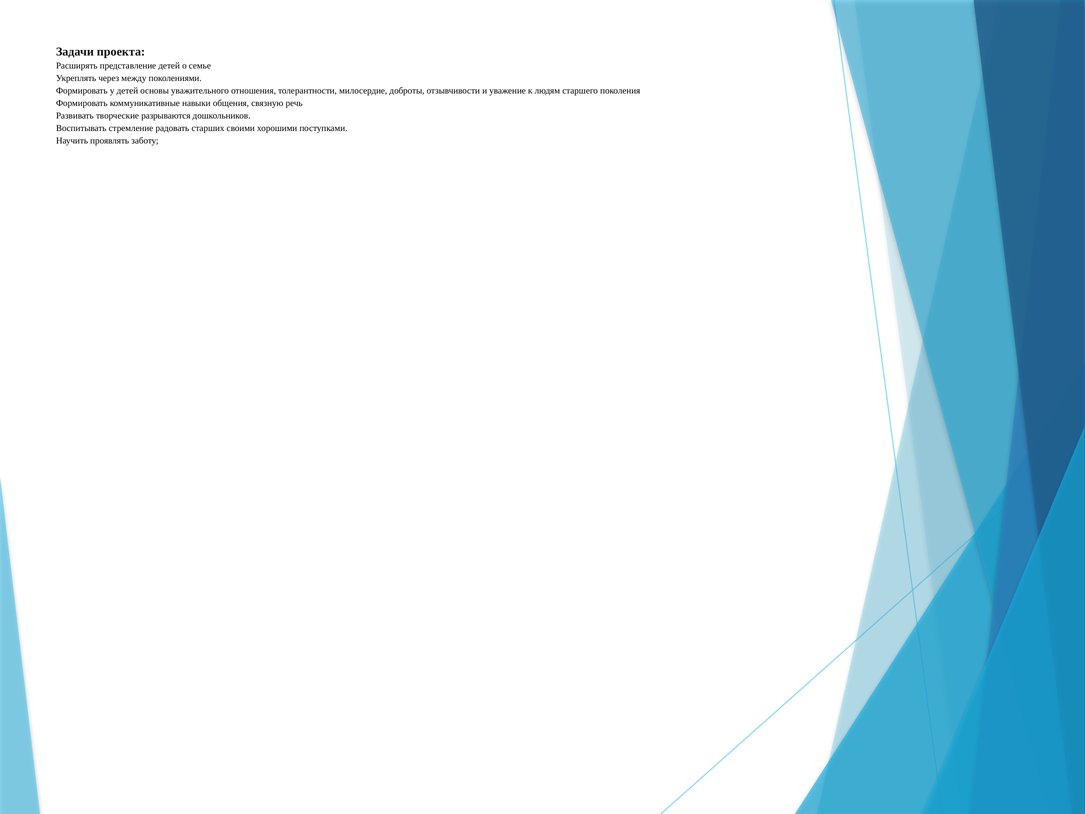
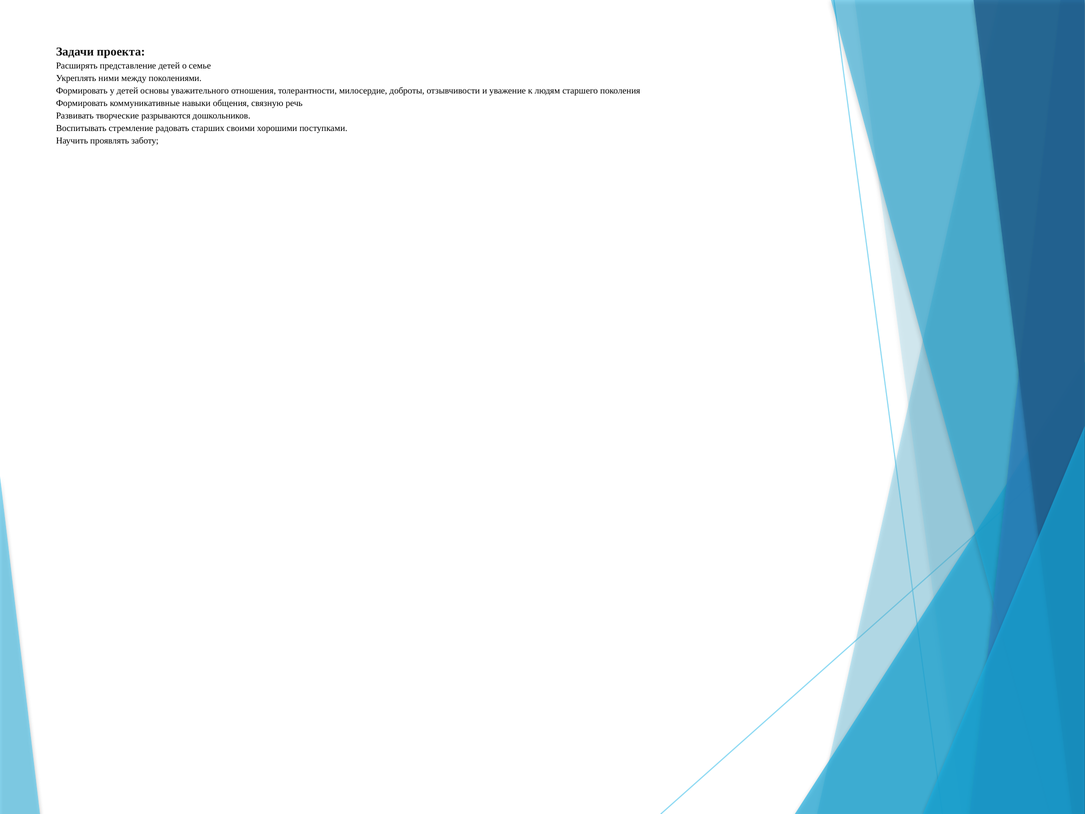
через: через -> ними (109, 78)
